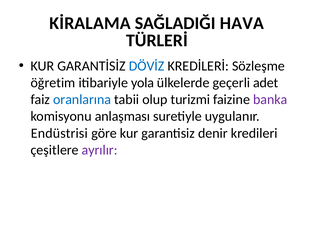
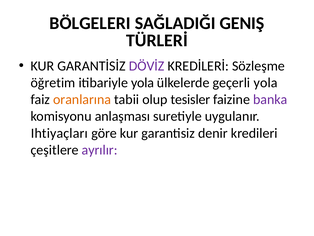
KİRALAMA: KİRALAMA -> BÖLGELERI (90, 23)
HAVA: HAVA -> GENIŞ (242, 23)
DÖVİZ colour: blue -> purple (147, 66)
geçerli adet: adet -> yola (266, 83)
oranlarına colour: blue -> orange (82, 99)
turizmi: turizmi -> tesisler (190, 99)
Endüstrisi: Endüstrisi -> Ihtiyaçları (59, 133)
